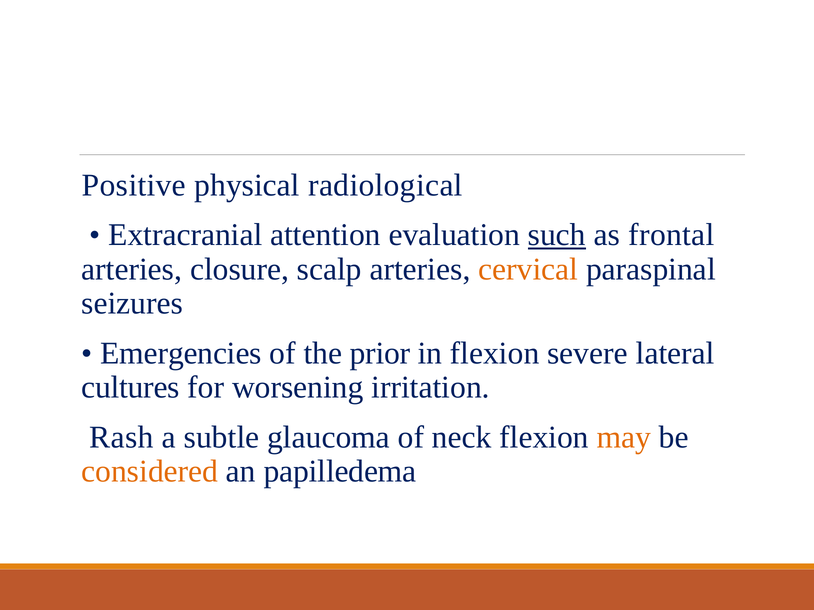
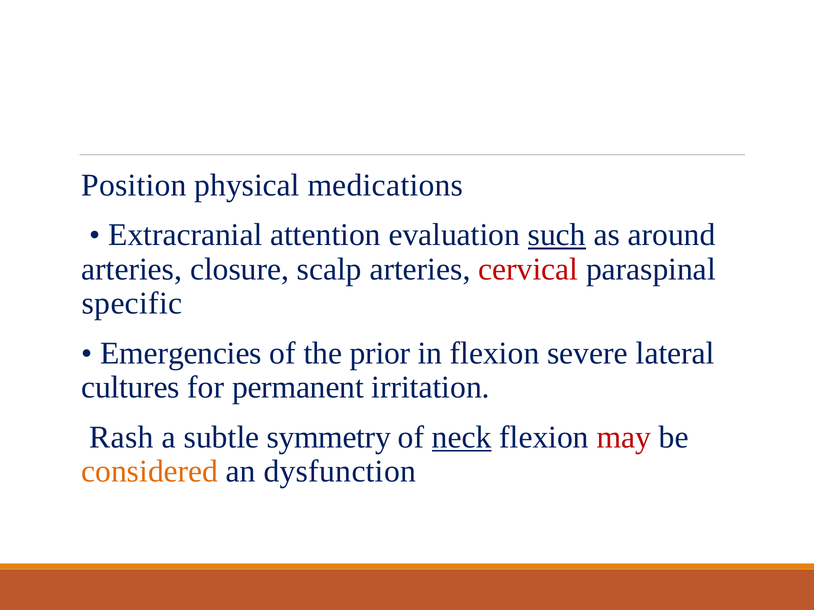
Positive: Positive -> Position (134, 185)
radiological: radiological -> medications (385, 185)
frontal: frontal -> around (672, 235)
cervical colour: orange -> red (528, 269)
seizures: seizures -> specific (132, 303)
worsening: worsening -> permanent (298, 388)
glaucoma: glaucoma -> symmetry (329, 438)
neck underline: none -> present (462, 438)
may colour: orange -> red (624, 438)
papilledema: papilledema -> dysfunction (340, 472)
